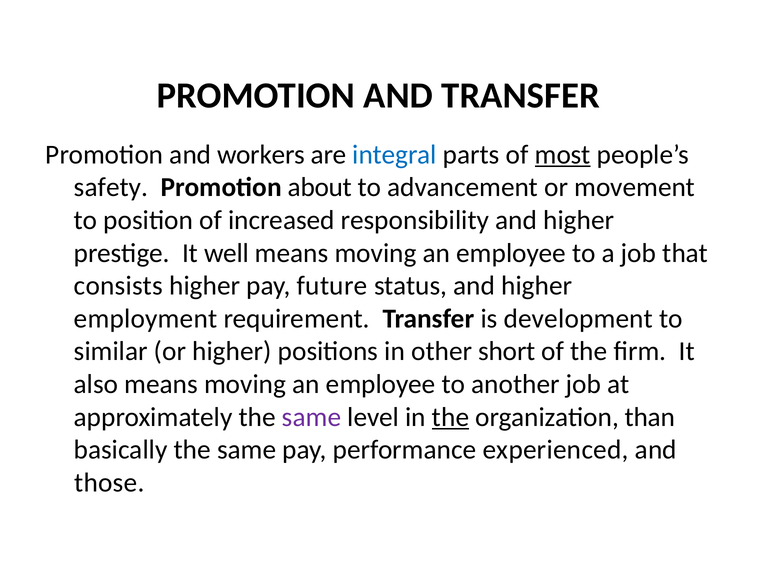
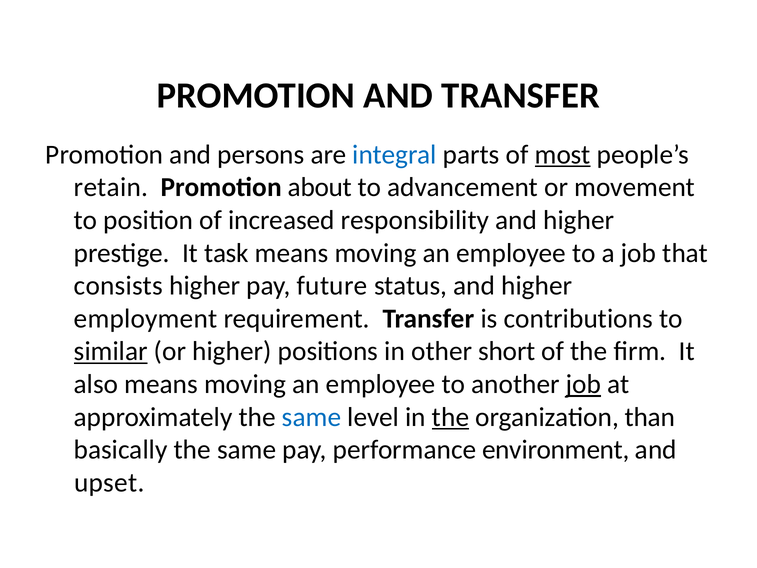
workers: workers -> persons (261, 155)
safety: safety -> retain (111, 187)
well: well -> task (227, 253)
development: development -> contributions (578, 318)
similar underline: none -> present (111, 351)
job underline: none -> present (583, 384)
same colour: purple -> blue (312, 417)
experienced: experienced -> environment (556, 450)
those: those -> upset (109, 482)
